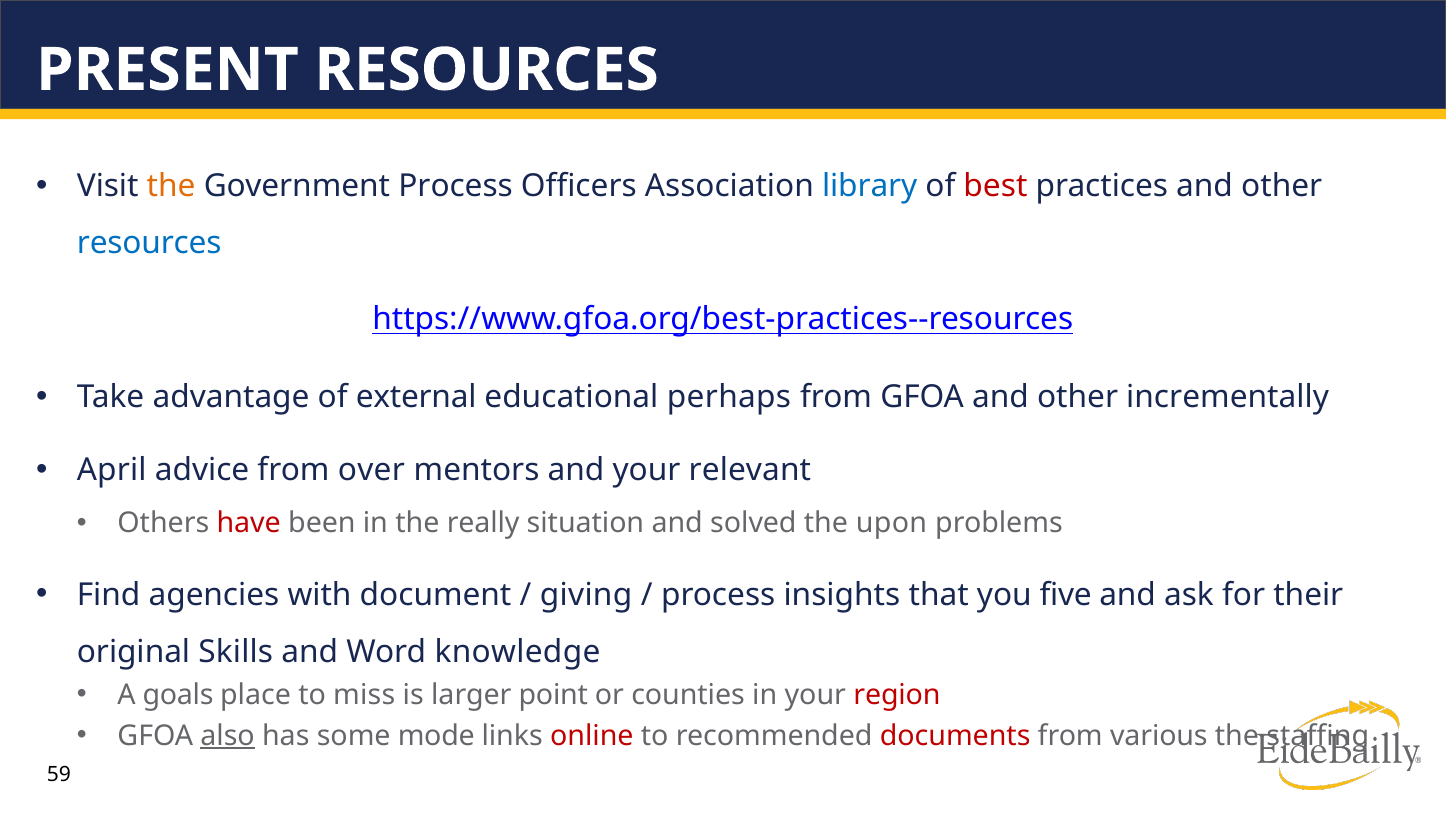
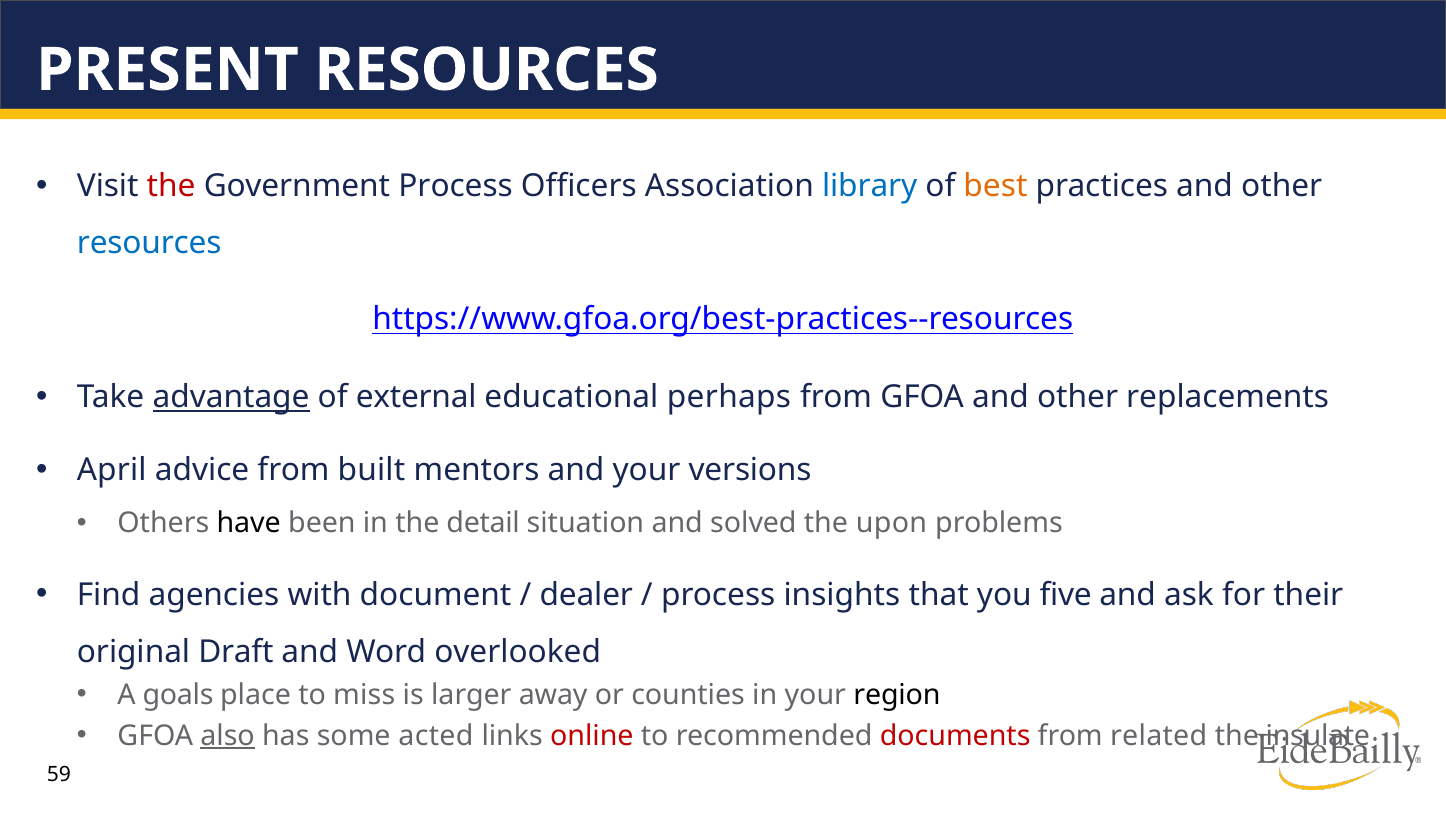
the colour: orange -> red (171, 187)
best colour: red -> orange (995, 187)
advantage underline: none -> present (231, 397)
incrementally: incrementally -> replacements (1228, 397)
over: over -> built (371, 471)
relevant: relevant -> versions (750, 471)
have colour: red -> black (249, 524)
really: really -> detail (483, 524)
giving: giving -> dealer (586, 595)
Skills: Skills -> Draft (236, 652)
knowledge: knowledge -> overlooked (518, 652)
point: point -> away (553, 695)
region colour: red -> black (897, 695)
mode: mode -> acted (436, 736)
various: various -> related (1159, 736)
staffing: staffing -> insulate (1318, 736)
